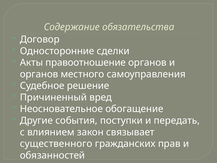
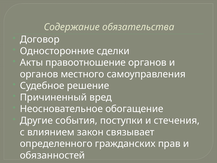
передать: передать -> стечения (177, 120)
существенного: существенного -> определенного (56, 144)
